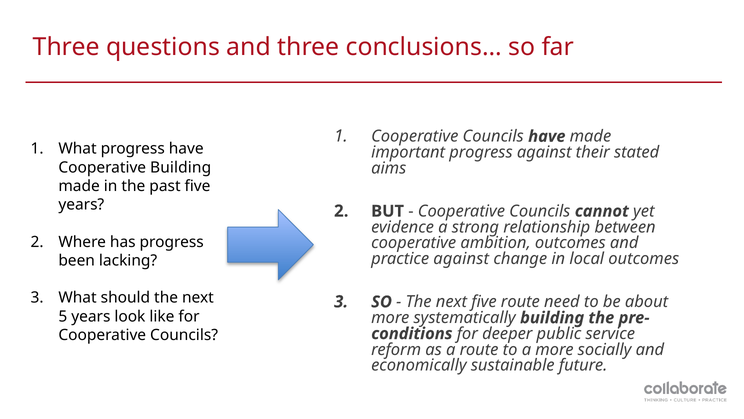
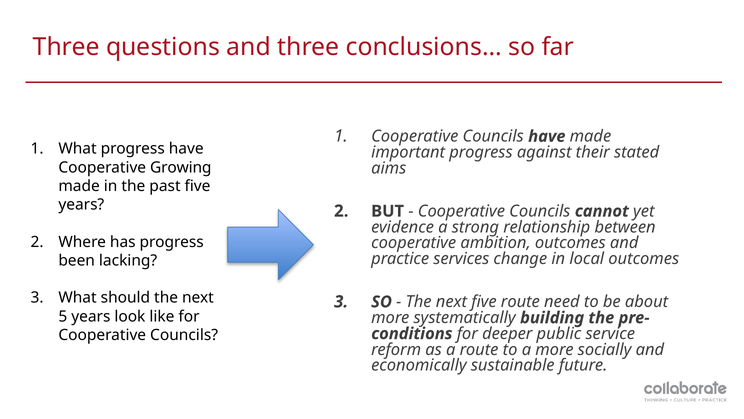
Cooperative Building: Building -> Growing (181, 167)
practice against: against -> services (461, 259)
